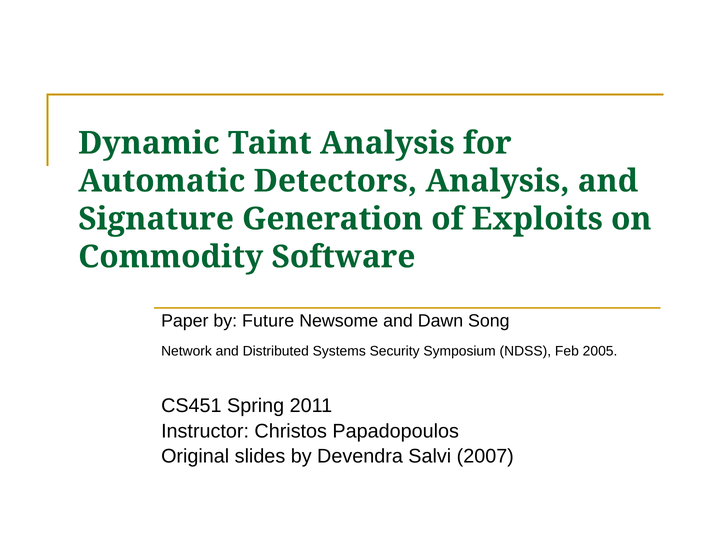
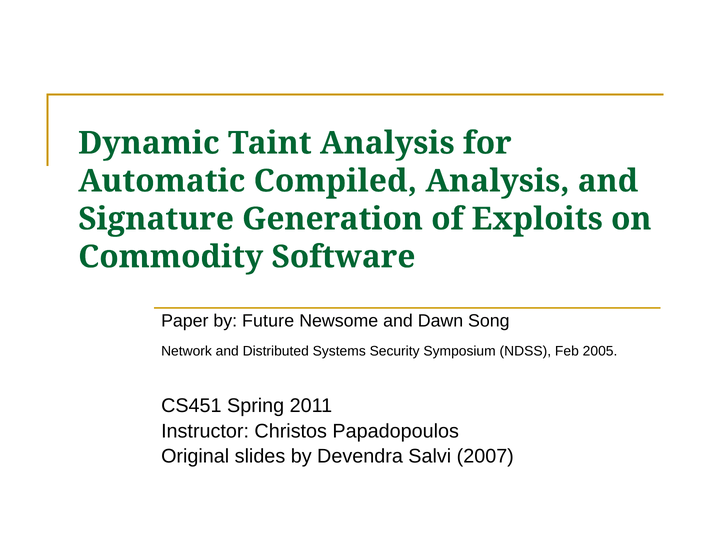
Detectors: Detectors -> Compiled (335, 181)
